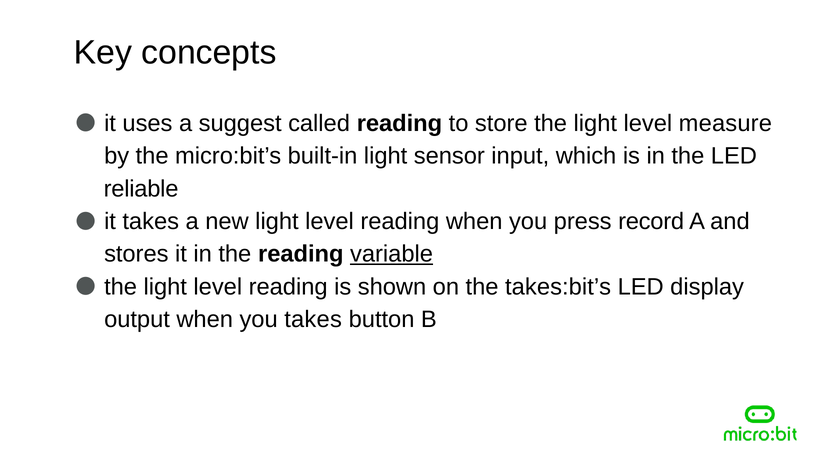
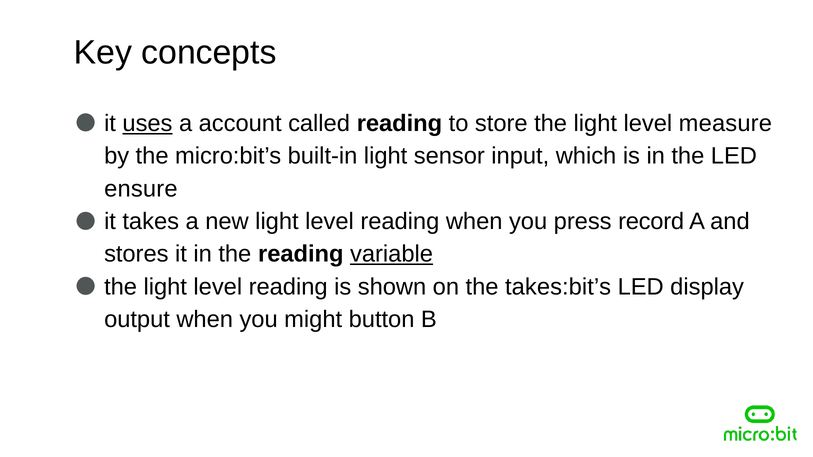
uses underline: none -> present (147, 123)
suggest: suggest -> account (240, 123)
reliable: reliable -> ensure (141, 189)
you takes: takes -> might (313, 320)
